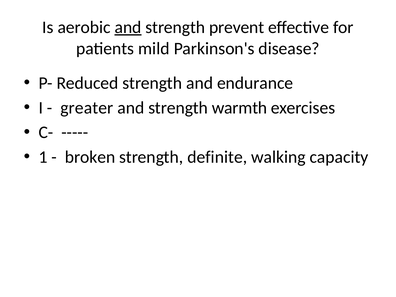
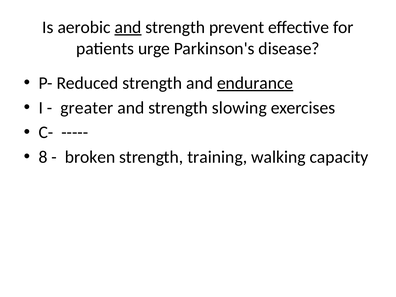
mild: mild -> urge (154, 48)
endurance underline: none -> present (255, 83)
warmth: warmth -> slowing (239, 108)
1: 1 -> 8 (43, 157)
definite: definite -> training (217, 157)
